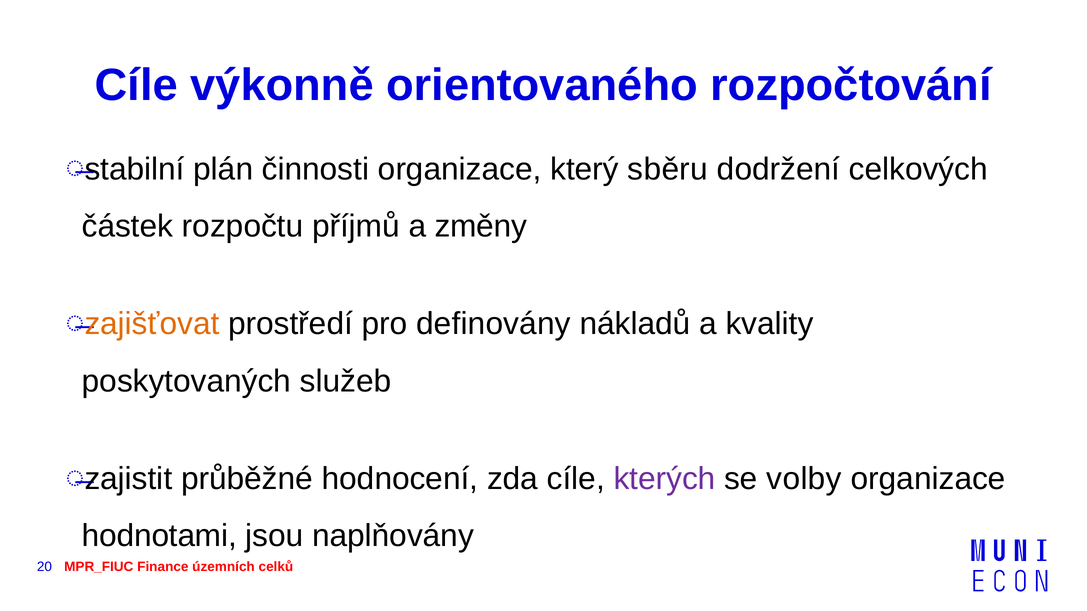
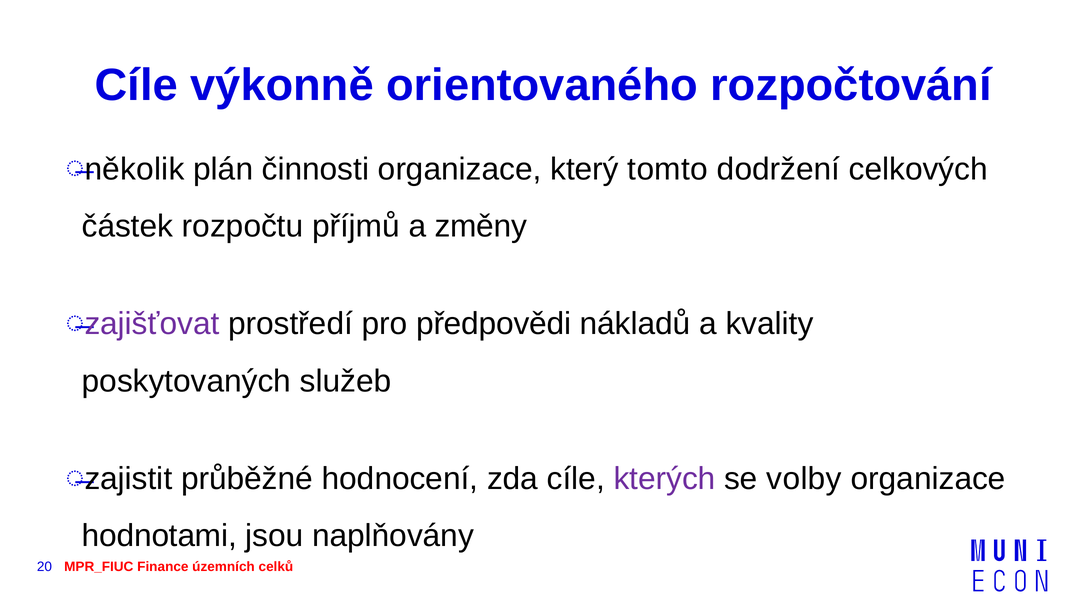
stabilní: stabilní -> několik (134, 169)
sběru: sběru -> tomto (668, 169)
zajišťovat colour: orange -> purple (152, 324)
definovány: definovány -> předpovědi (494, 324)
